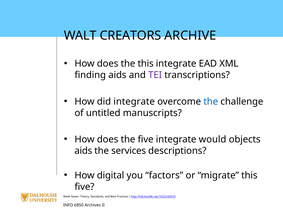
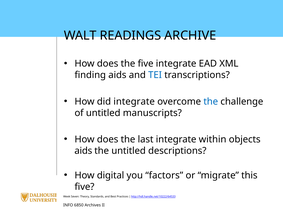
CREATORS: CREATORS -> READINGS (130, 35)
the this: this -> five (146, 63)
TEI colour: purple -> blue (155, 75)
the five: five -> last (146, 139)
would: would -> within (213, 139)
the services: services -> untitled (129, 150)
